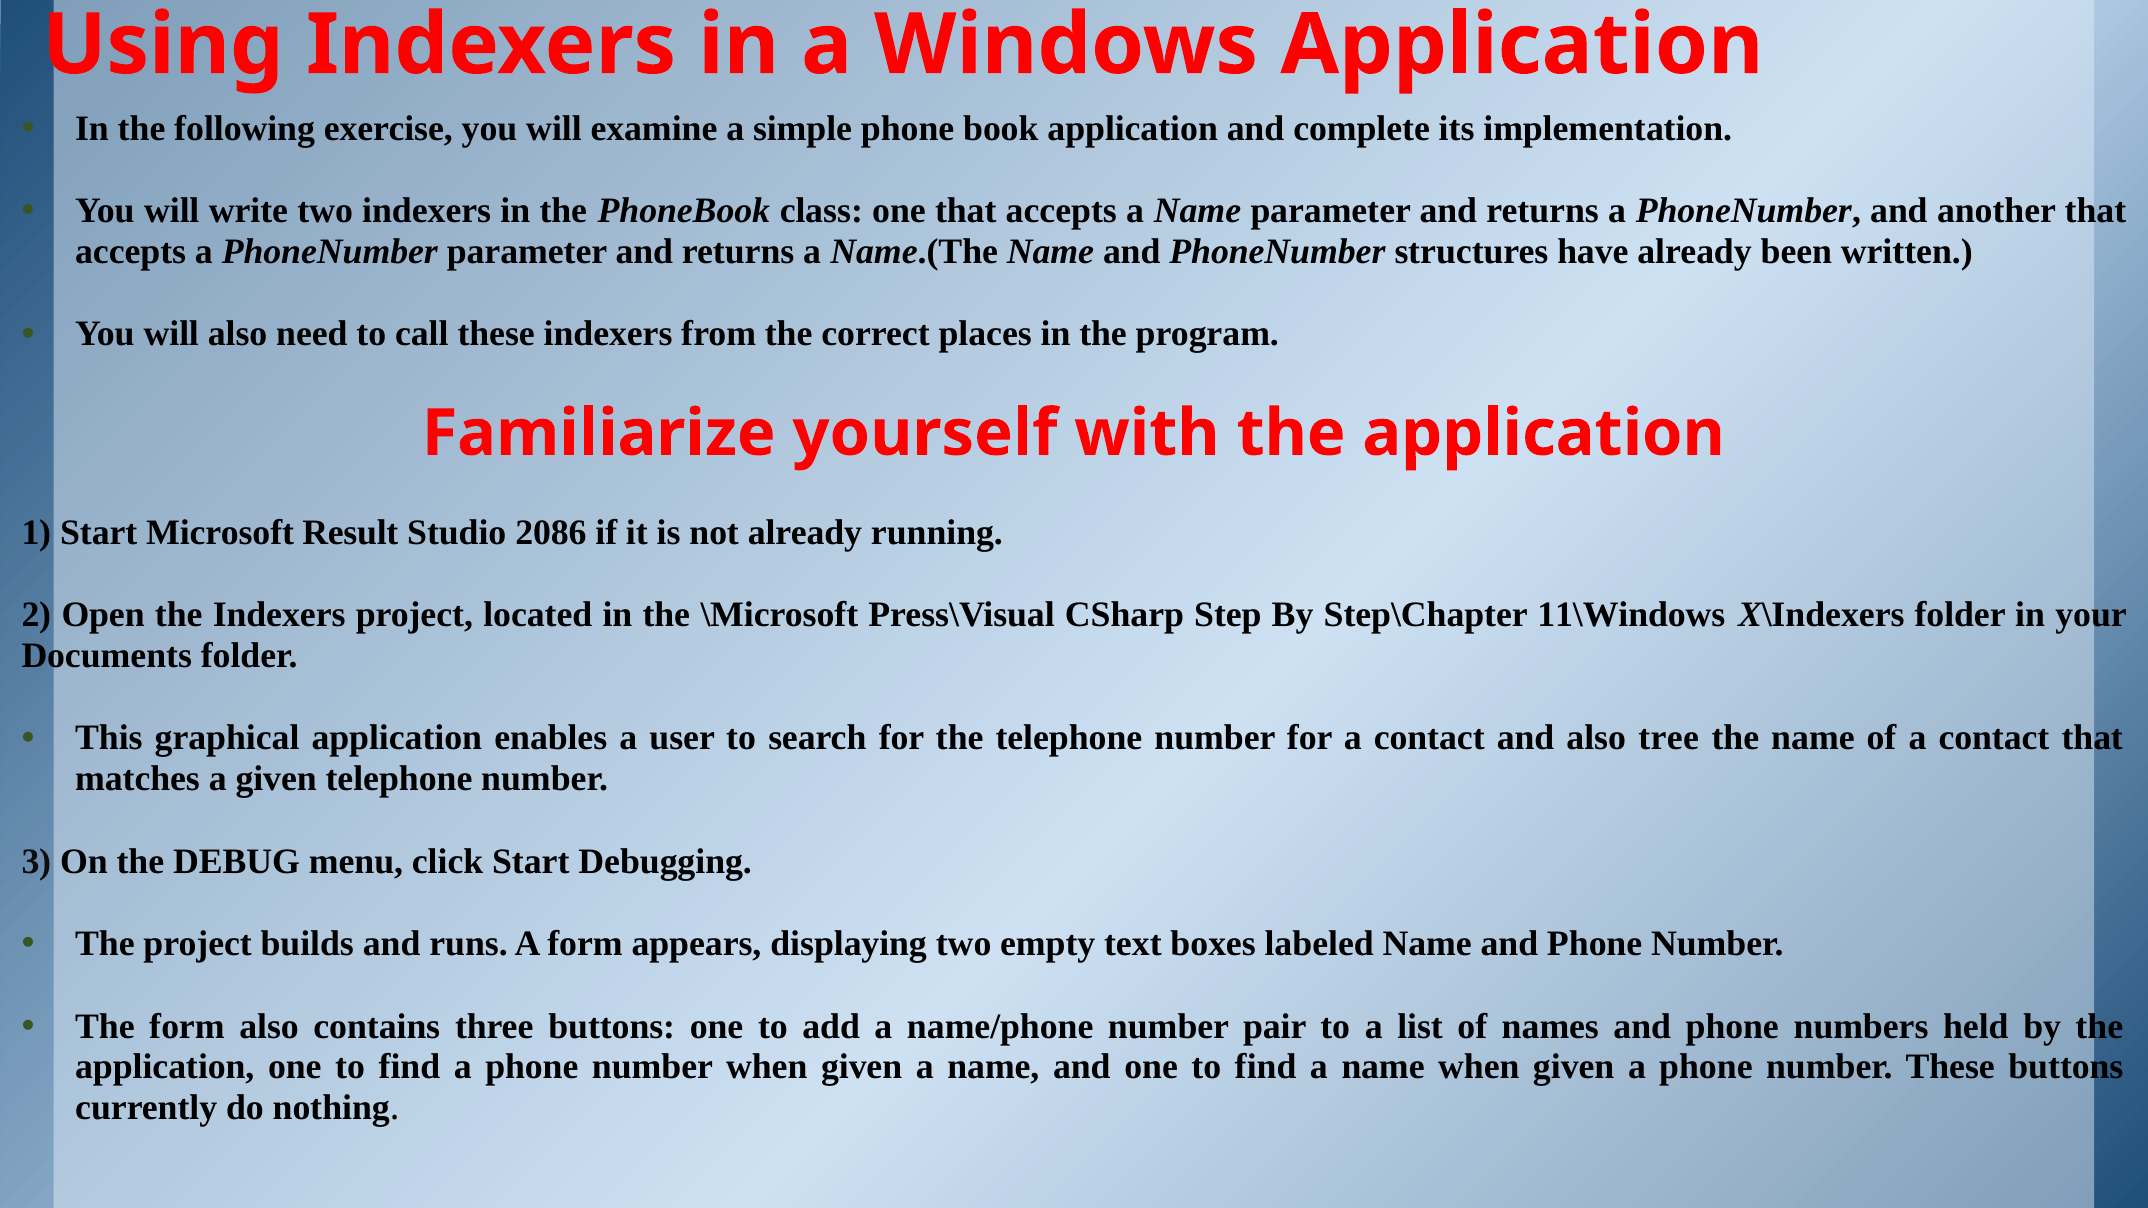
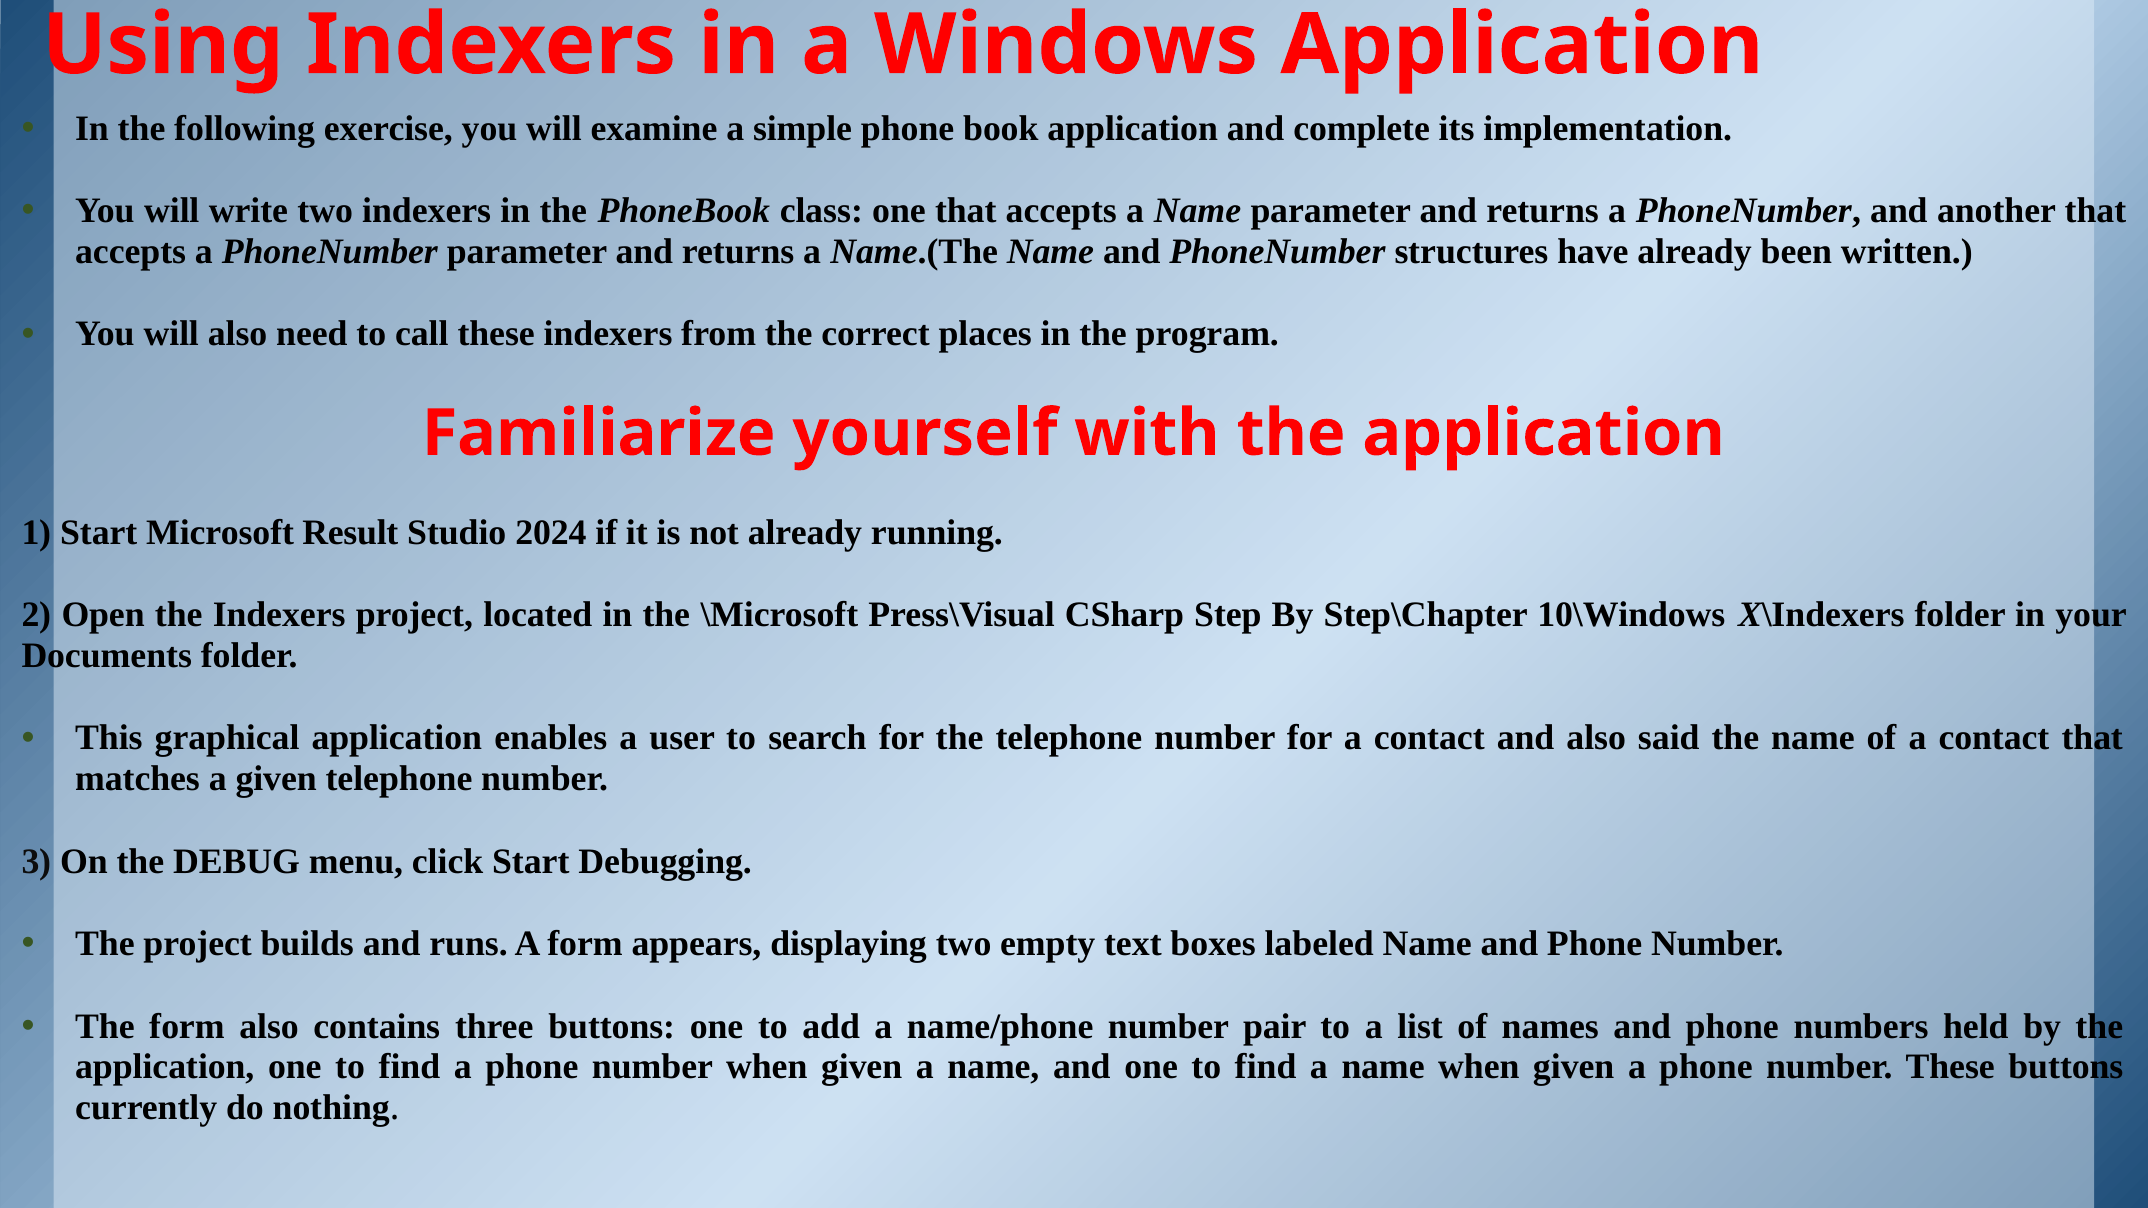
2086: 2086 -> 2024 (551, 532)
11\Windows: 11\Windows -> 10\Windows (1631, 615)
tree: tree -> said (1669, 738)
